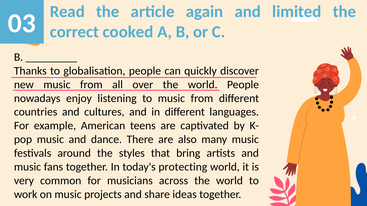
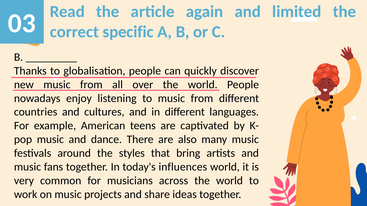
cooked: cooked -> specific (128, 32)
protecting: protecting -> influences (183, 167)
